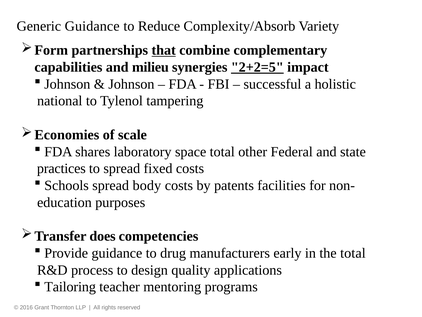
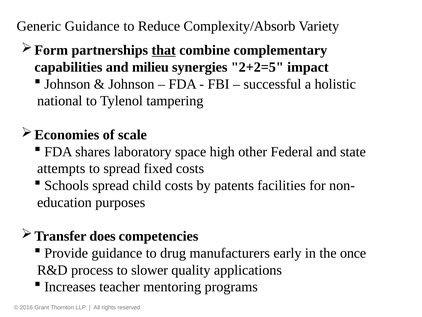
2+2=5 underline: present -> none (257, 67)
space total: total -> high (222, 151)
practices: practices -> attempts (61, 168)
body: body -> child (147, 185)
the total: total -> once (353, 253)
design: design -> slower (150, 270)
Tailoring: Tailoring -> Increases (70, 286)
